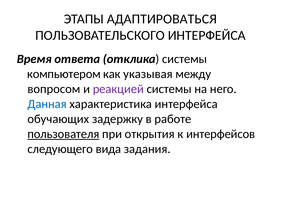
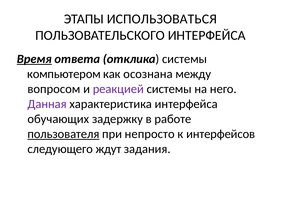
АДАПТИРОВАТЬСЯ: АДАПТИРОВАТЬСЯ -> ИСПОЛЬЗОВАТЬСЯ (162, 19)
Время underline: none -> present (34, 59)
указывая: указывая -> осознана (148, 74)
Данная colour: blue -> purple (47, 104)
открытия: открытия -> непросто (150, 134)
вида: вида -> ждут (108, 149)
